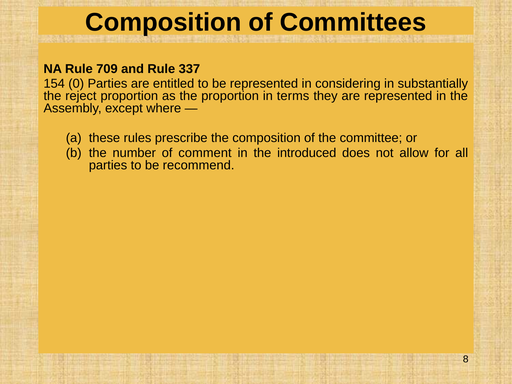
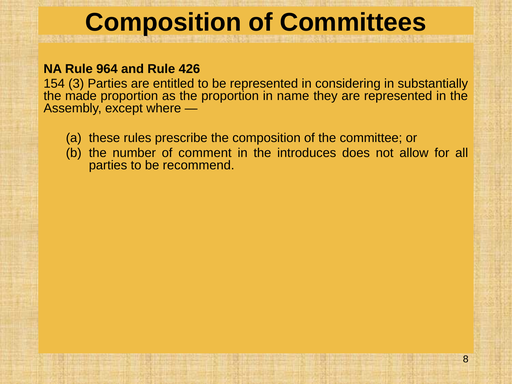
709: 709 -> 964 (107, 69)
337: 337 -> 426 (189, 69)
0: 0 -> 3 (76, 84)
reject: reject -> made (81, 96)
terms: terms -> name (293, 96)
introduced: introduced -> introduces (307, 153)
